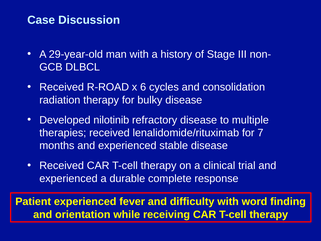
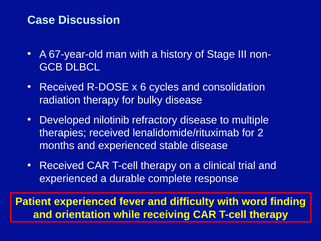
29-year-old: 29-year-old -> 67-year-old (76, 54)
R-ROAD: R-ROAD -> R-DOSE (108, 87)
7: 7 -> 2 (260, 133)
